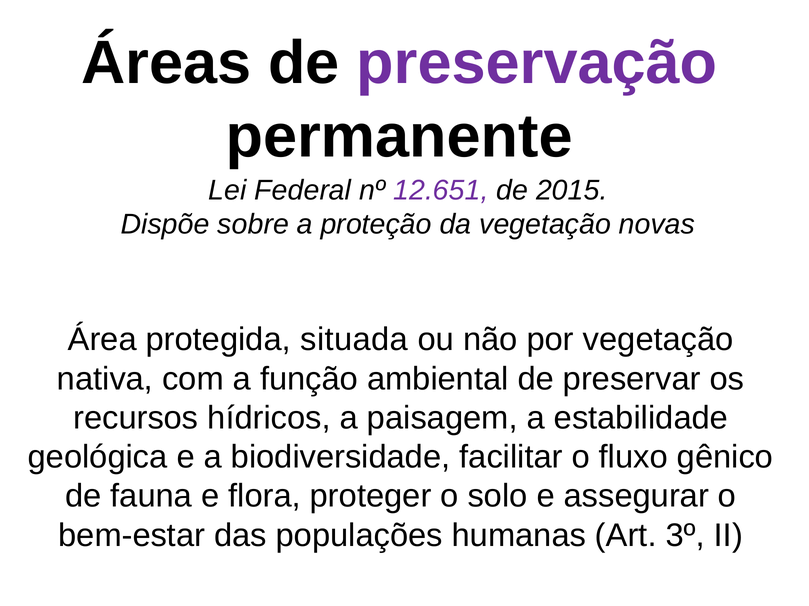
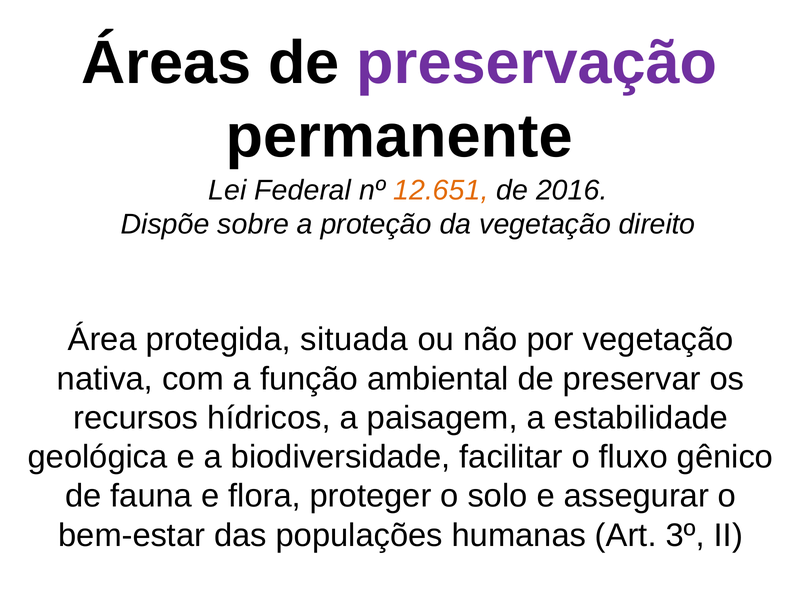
12.651 colour: purple -> orange (441, 191)
2015: 2015 -> 2016 (572, 191)
novas: novas -> direito (657, 225)
